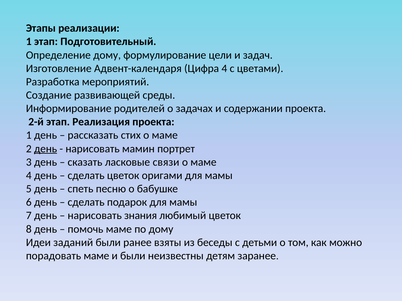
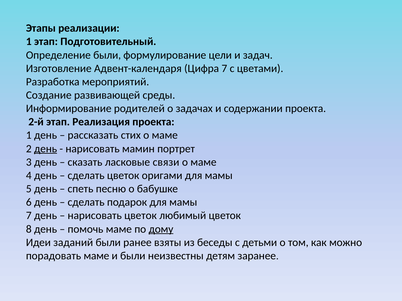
Определение дому: дому -> были (107, 55)
Цифра 4: 4 -> 7 (224, 69)
нарисовать знания: знания -> цветок (141, 216)
дому underline: none -> present (161, 229)
